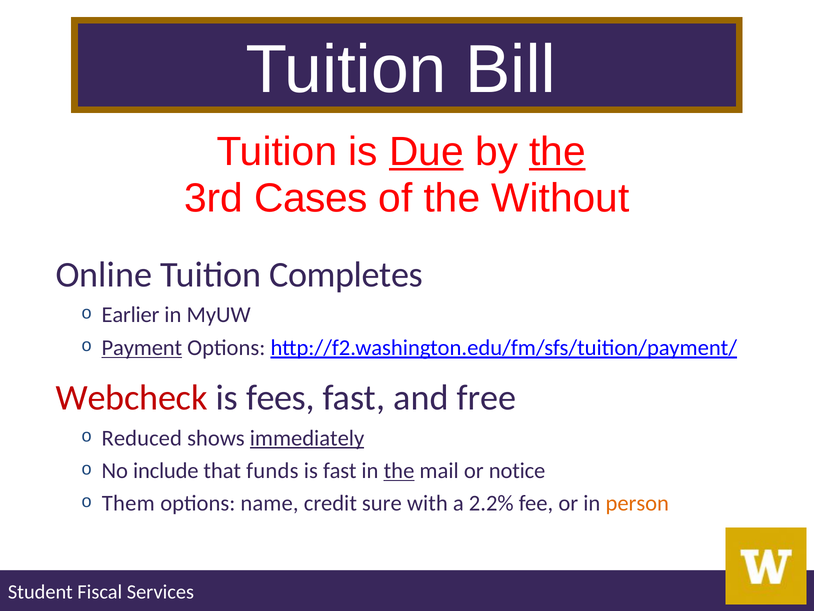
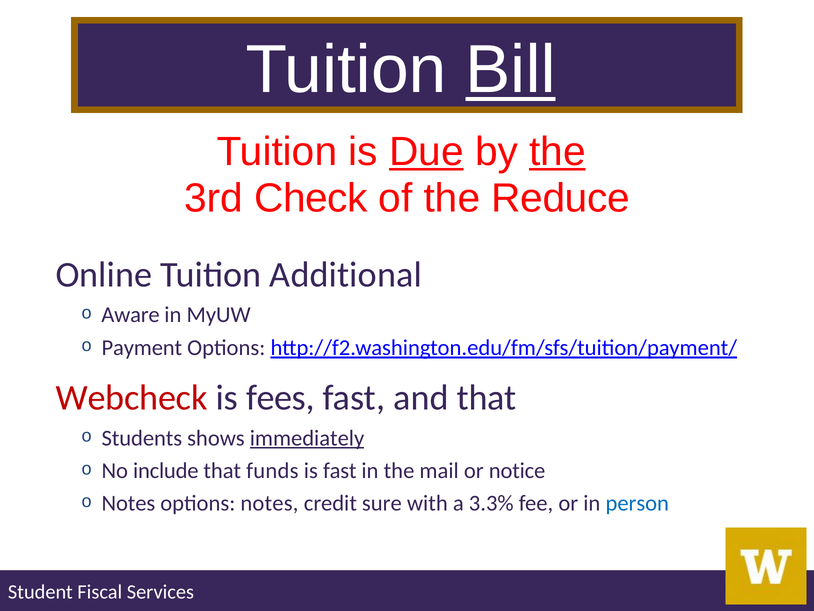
Bill underline: none -> present (510, 70)
Cases: Cases -> Check (311, 198)
Without: Without -> Reduce (561, 198)
Completes: Completes -> Additional (346, 274)
Earlier: Earlier -> Aware (131, 315)
Payment underline: present -> none (142, 348)
and free: free -> that (487, 398)
Reduced: Reduced -> Students (142, 438)
the underline: present -> none (399, 470)
Them: Them -> Notes (128, 503)
options name: name -> notes (269, 503)
2.2%: 2.2% -> 3.3% (491, 503)
person colour: orange -> blue (637, 503)
